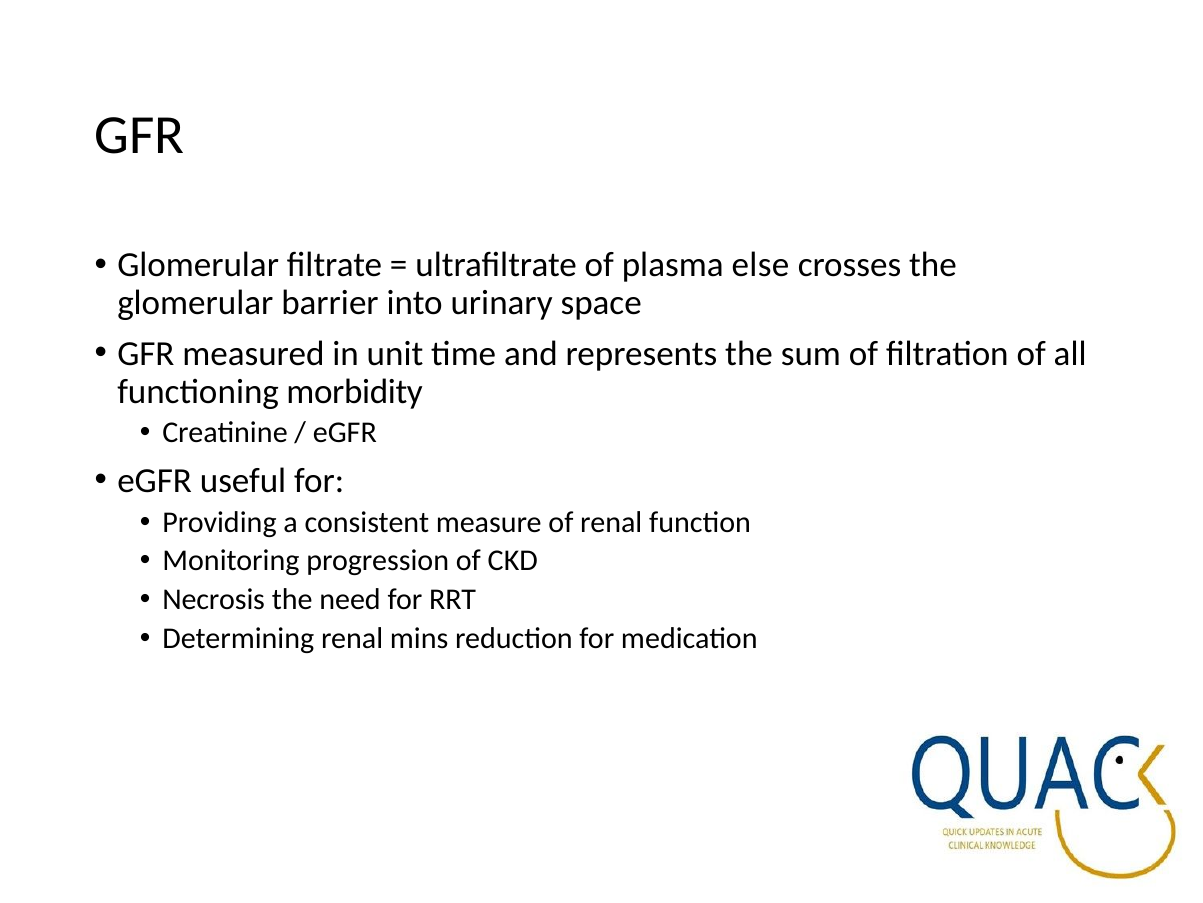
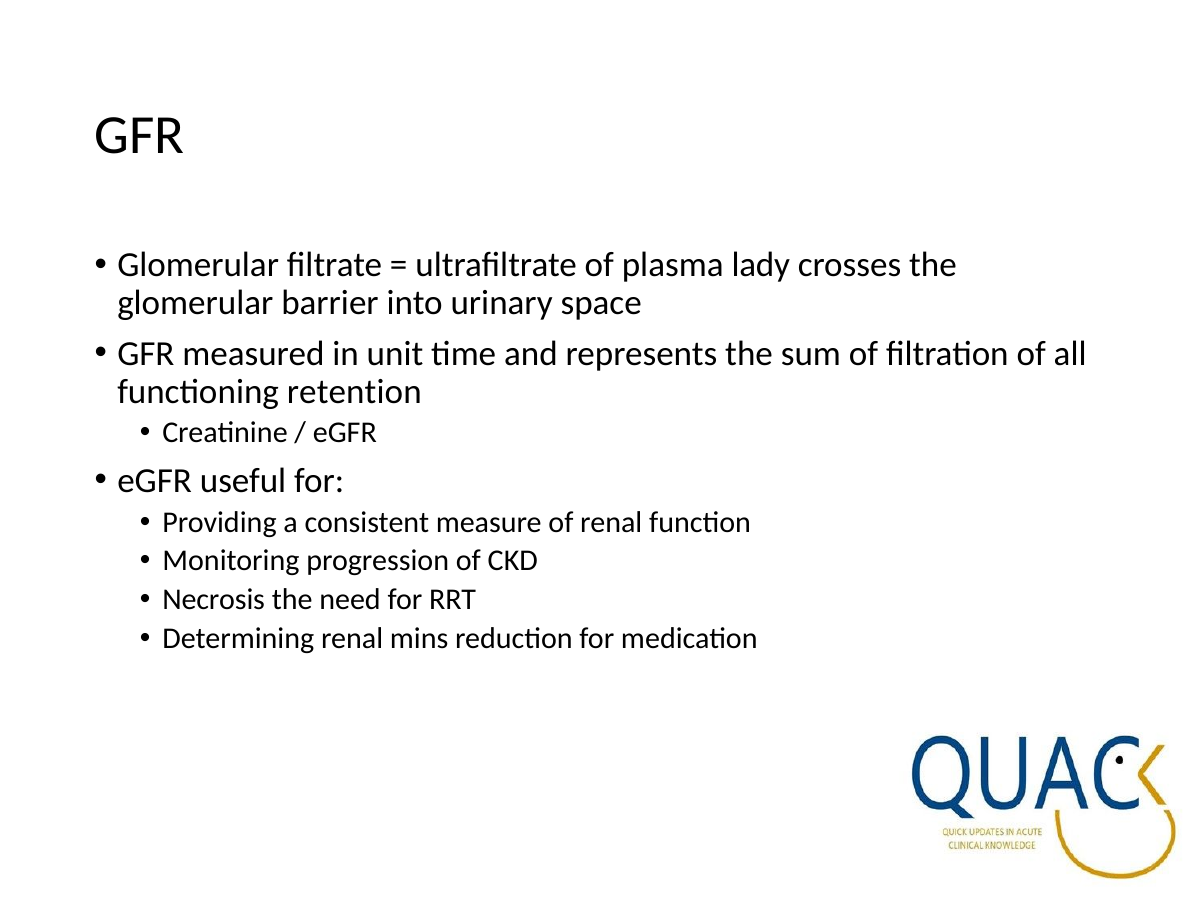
else: else -> lady (761, 265)
morbidity: morbidity -> retention (354, 391)
